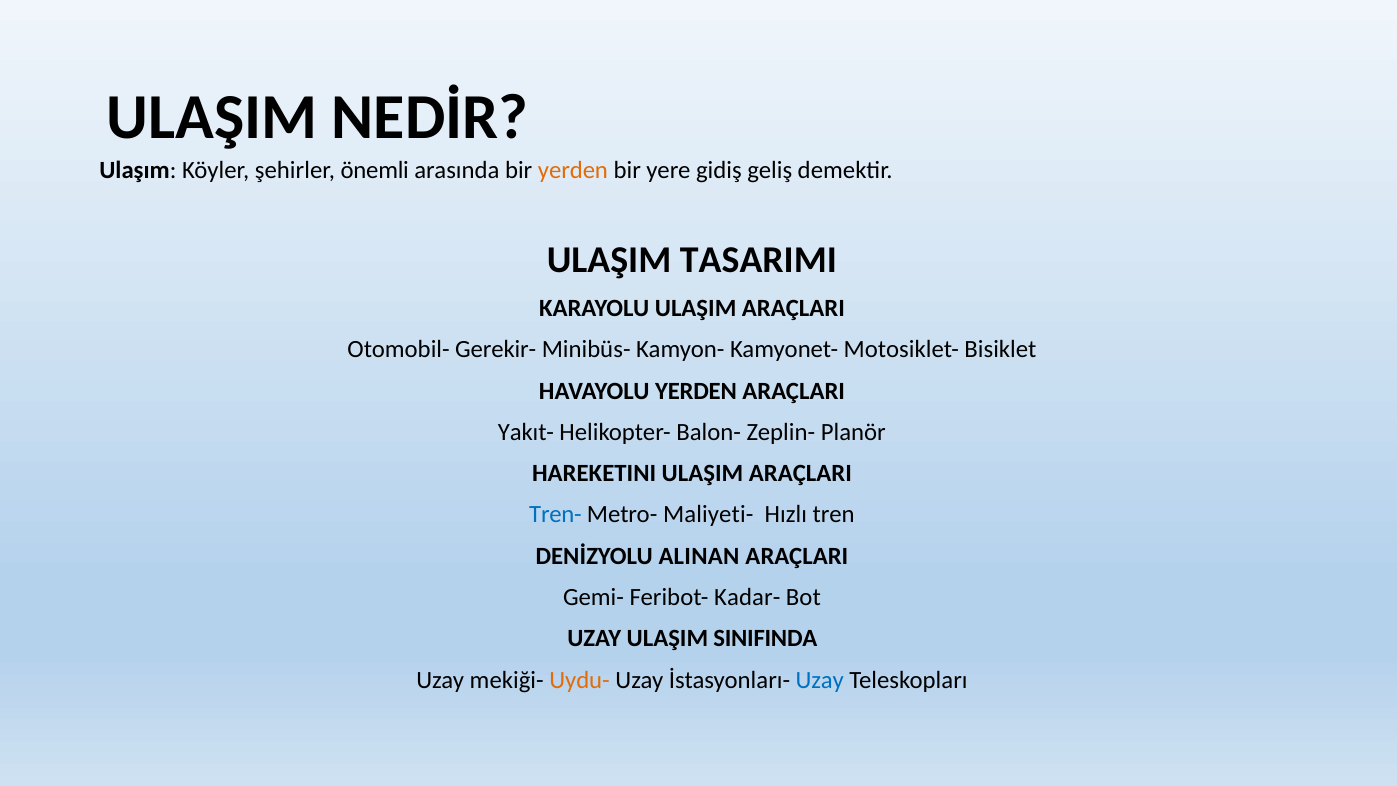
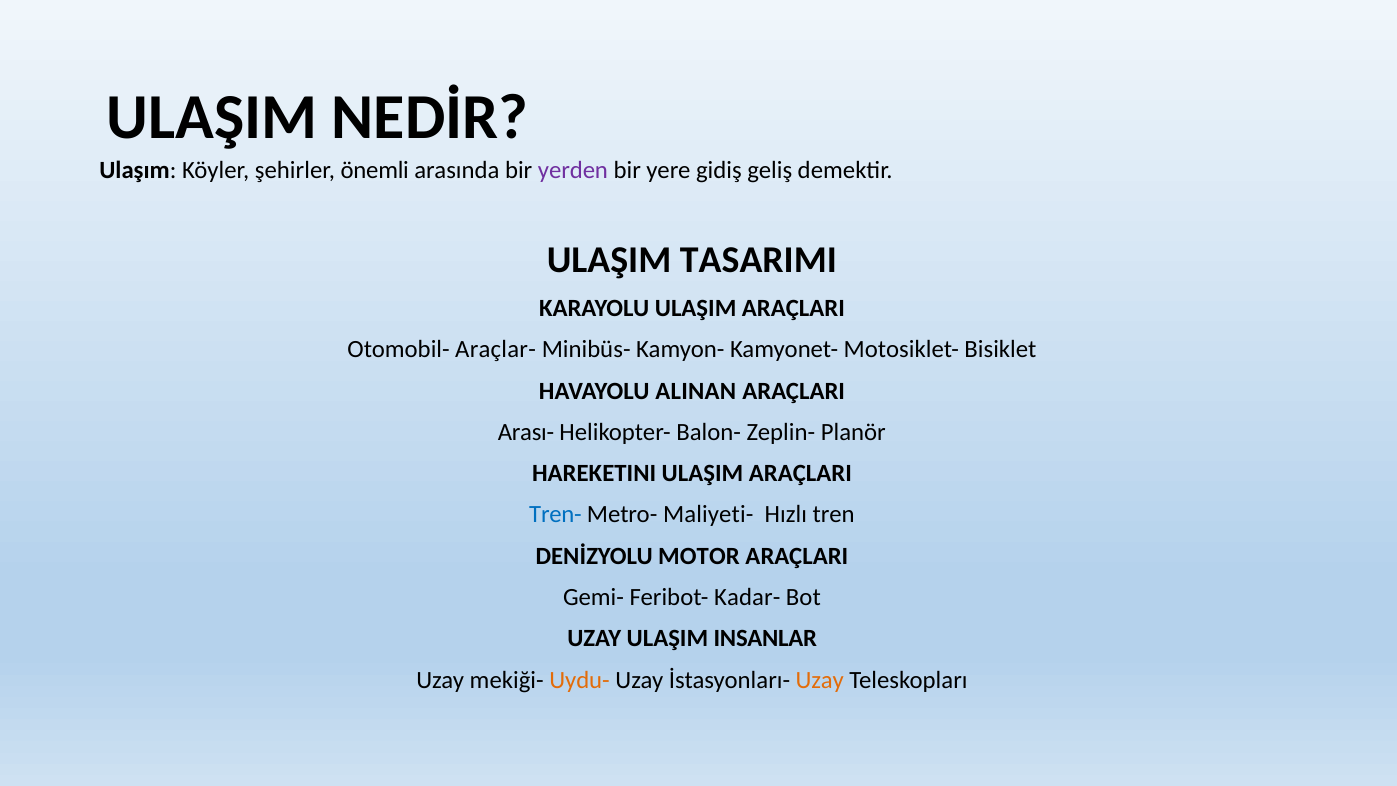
yerden colour: orange -> purple (573, 170)
Gerekir-: Gerekir- -> Araçlar- (496, 350)
HAVAYOLU YERDEN: YERDEN -> ALINAN (696, 391)
Yakıt-: Yakıt- -> Arası- (526, 432)
ALINAN: ALINAN -> MOTOR (699, 556)
SINIFINDA: SINIFINDA -> INSANLAR (765, 639)
Uzay colour: blue -> orange (820, 680)
